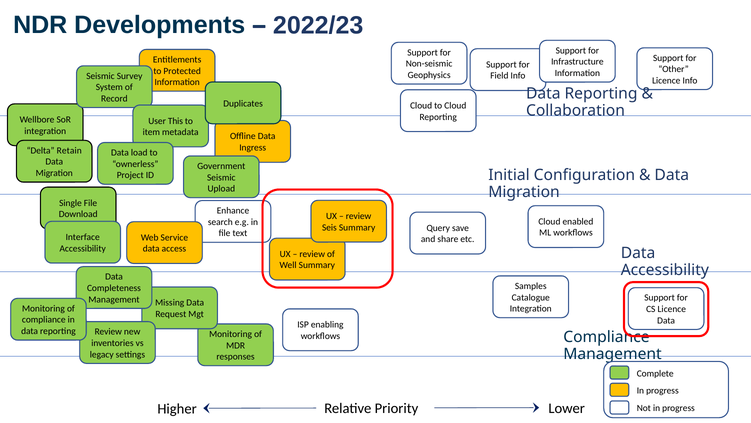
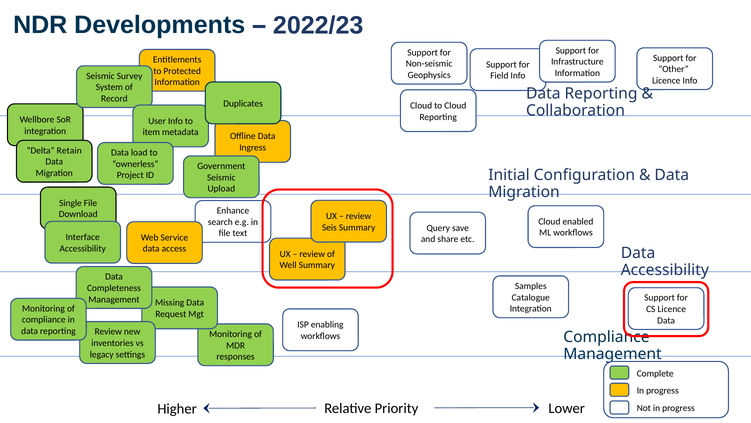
User This: This -> Info (175, 121)
